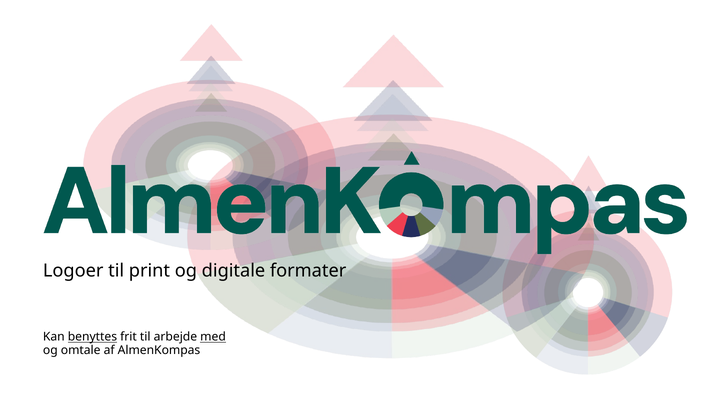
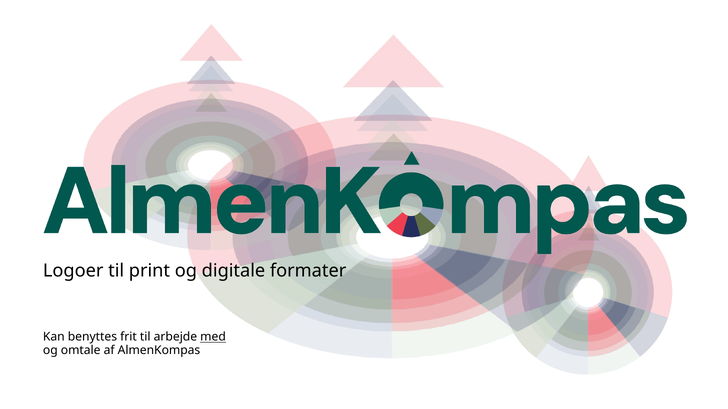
benyttes underline: present -> none (92, 337)
